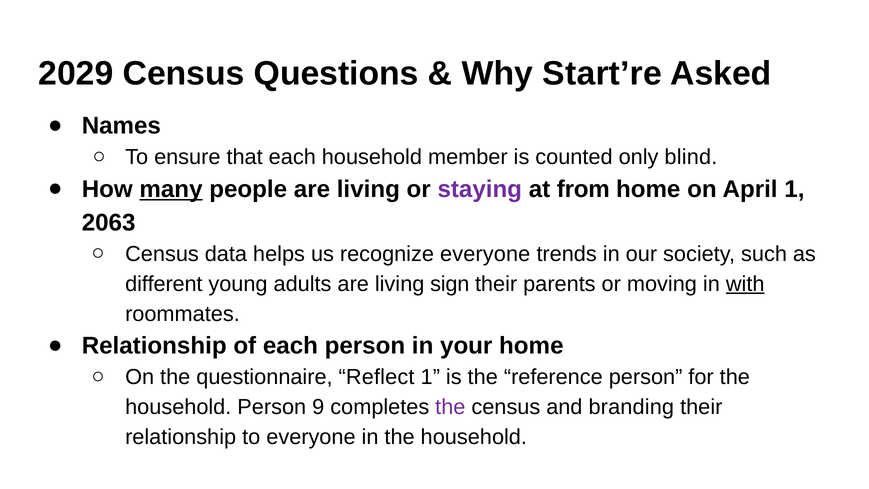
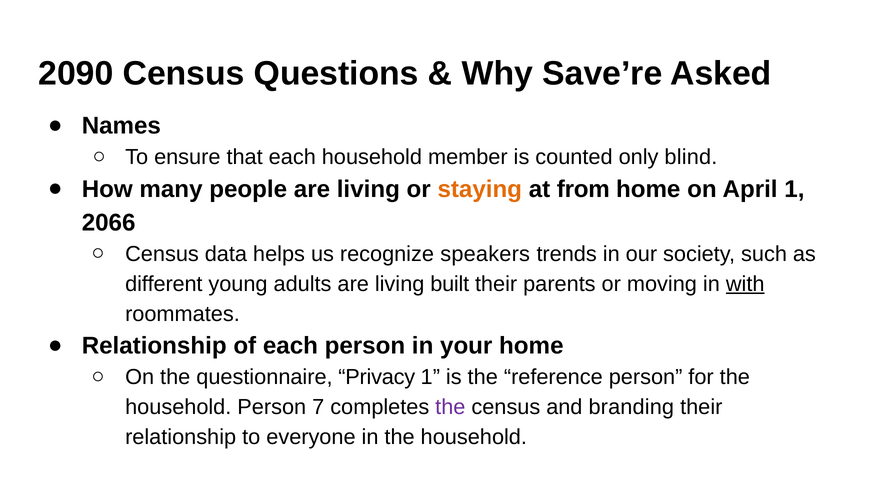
2029: 2029 -> 2090 (76, 74)
Start’re: Start’re -> Save’re (602, 74)
many underline: present -> none (171, 189)
staying colour: purple -> orange (480, 189)
2063: 2063 -> 2066 (109, 223)
recognize everyone: everyone -> speakers (485, 254)
sign: sign -> built (450, 284)
Reflect: Reflect -> Privacy (377, 377)
9: 9 -> 7 (318, 407)
